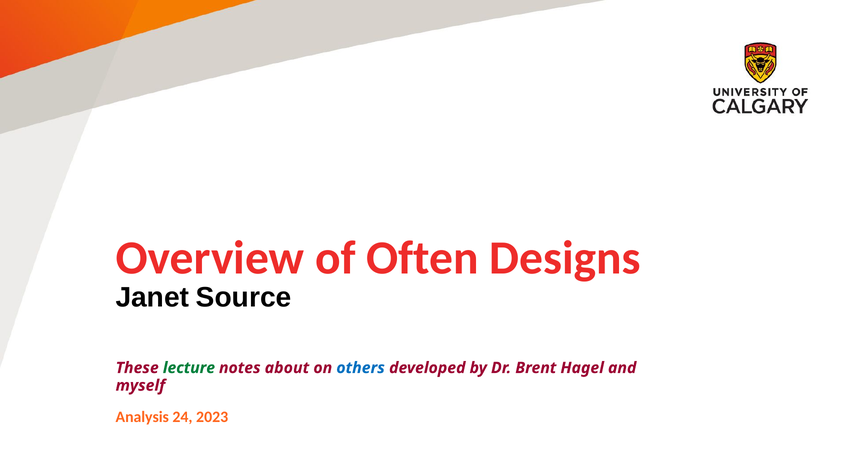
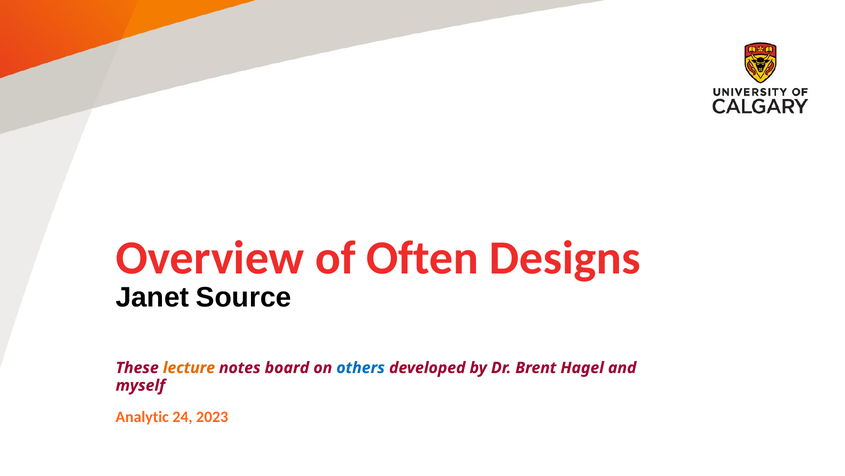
lecture colour: green -> orange (189, 367)
about: about -> board (287, 367)
Analysis: Analysis -> Analytic (142, 417)
